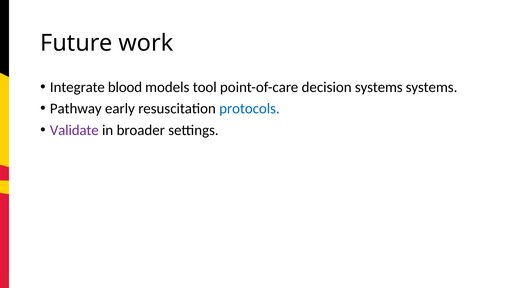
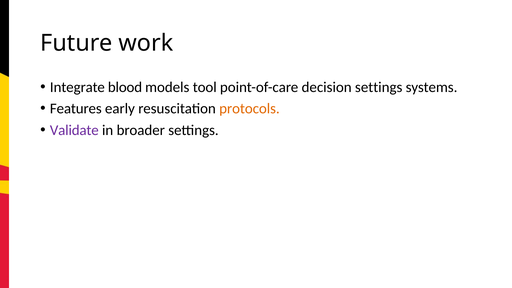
decision systems: systems -> settings (379, 87)
Pathway: Pathway -> Features (76, 109)
protocols colour: blue -> orange (249, 109)
